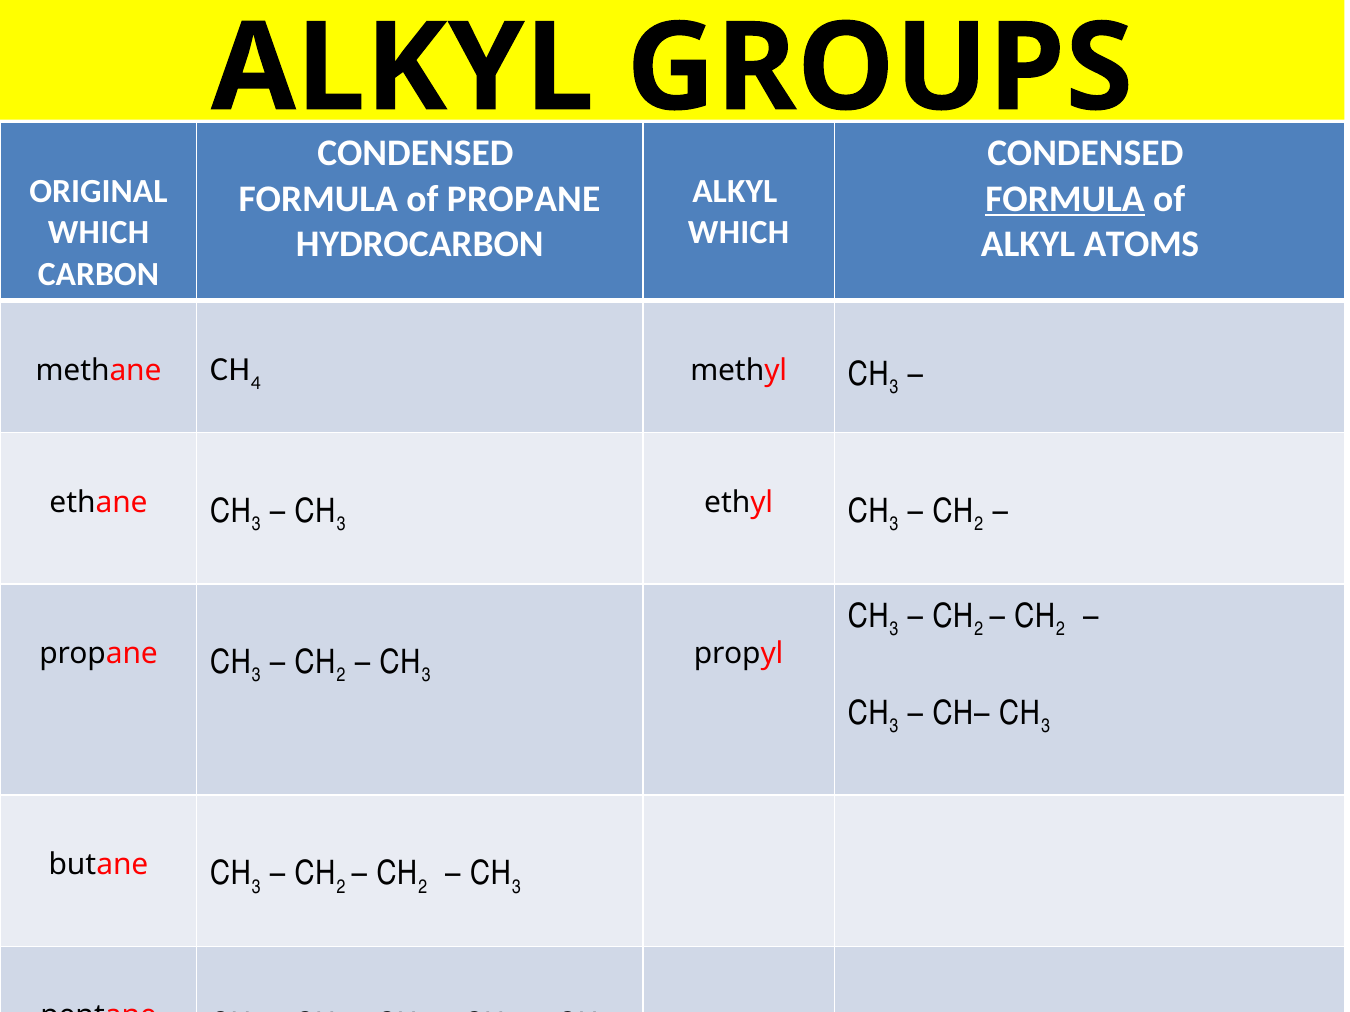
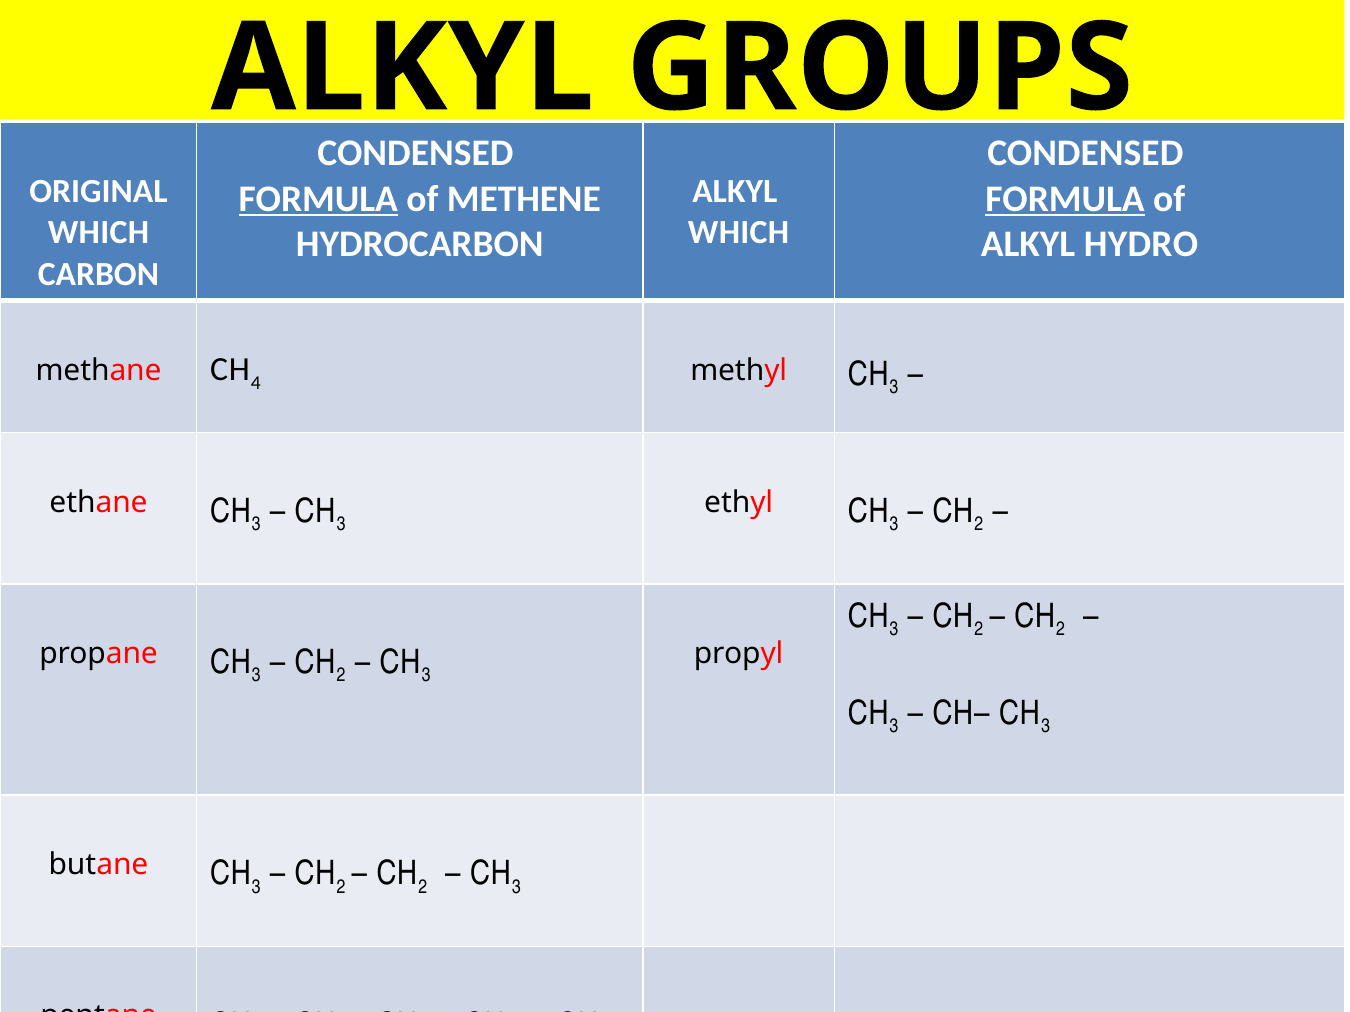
FORMULA underline: none -> present (318, 199)
of PROPANE: PROPANE -> METHENE (524, 199)
ATOMS: ATOMS -> HYDRO (1141, 245)
